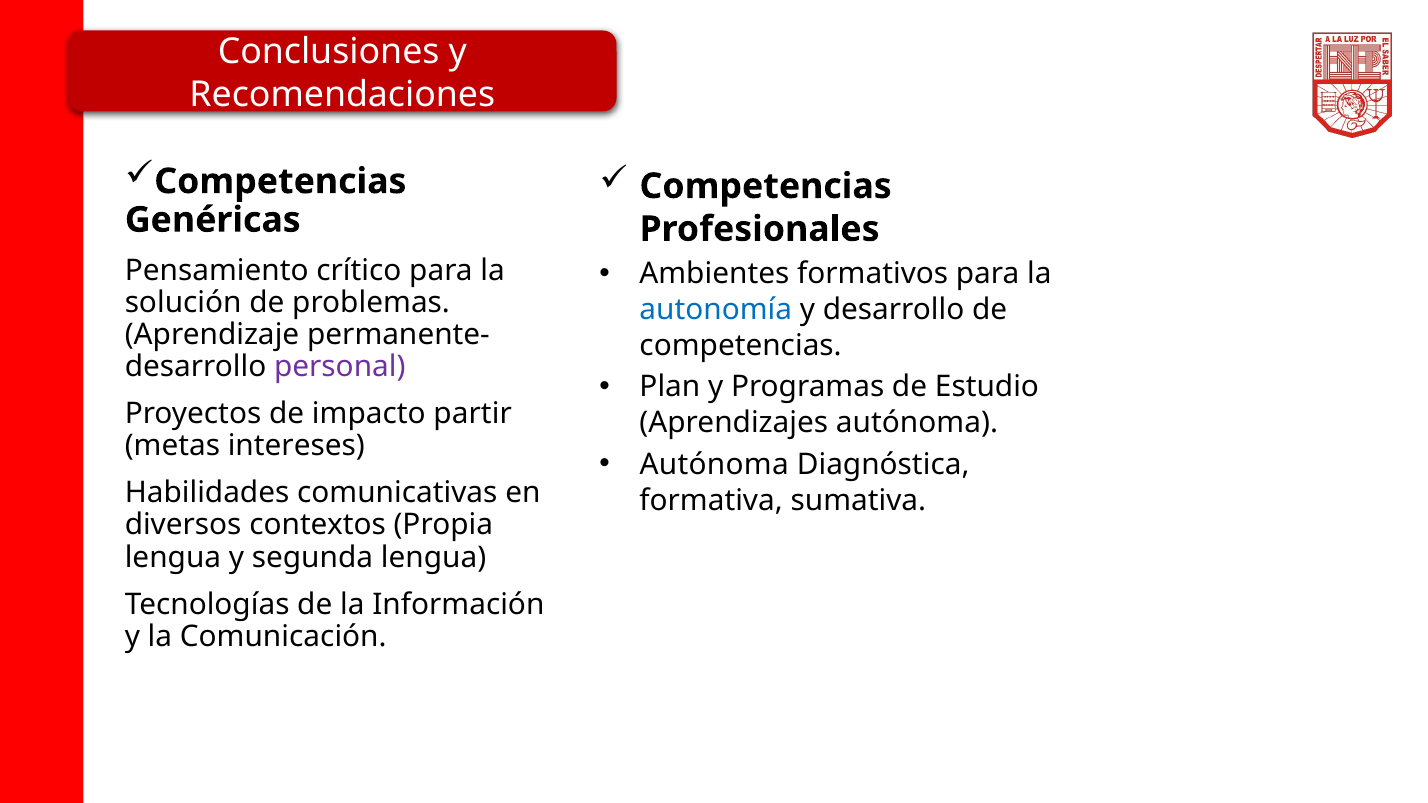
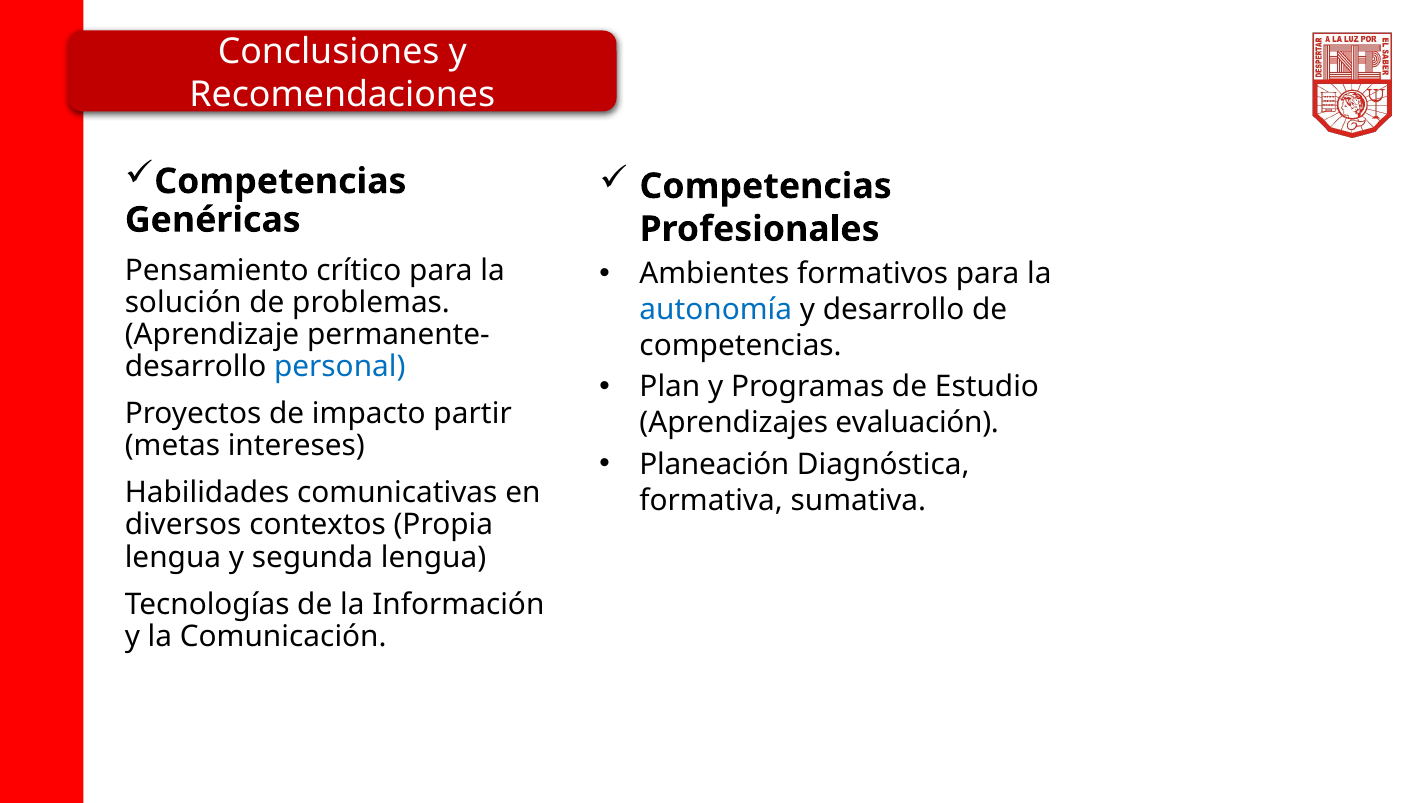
personal colour: purple -> blue (340, 367)
Aprendizajes autónoma: autónoma -> evaluación (917, 423)
Autónoma: Autónoma -> Planeación (714, 465)
